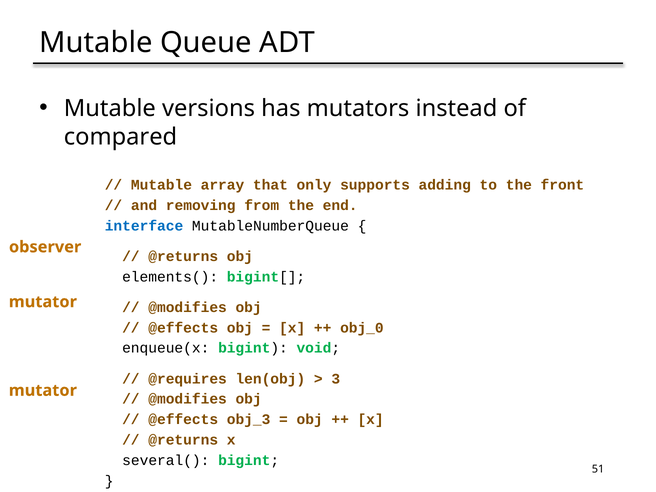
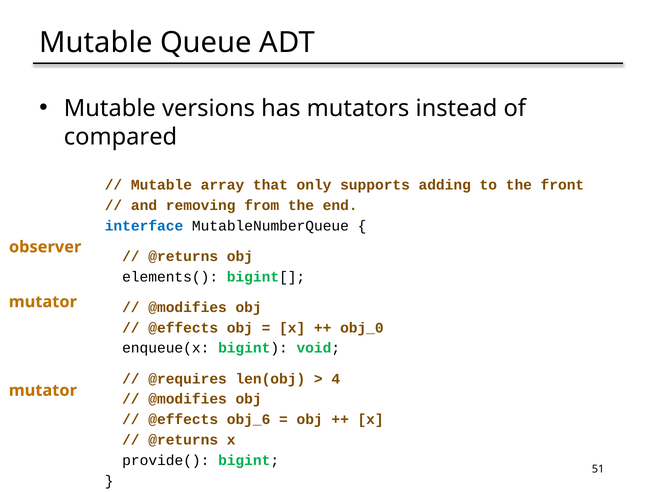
3: 3 -> 4 (336, 379)
obj_3: obj_3 -> obj_6 (249, 420)
several(: several( -> provide( (166, 460)
